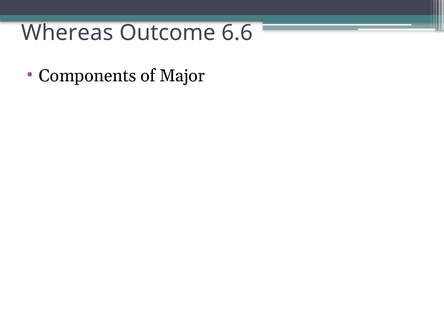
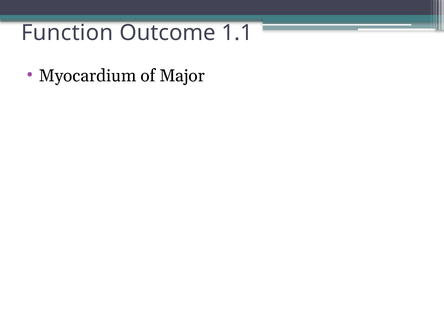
Whereas: Whereas -> Function (67, 33)
6.6: 6.6 -> 1.1 (237, 33)
Components: Components -> Myocardium (88, 76)
